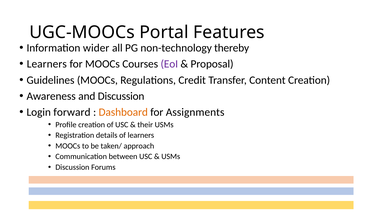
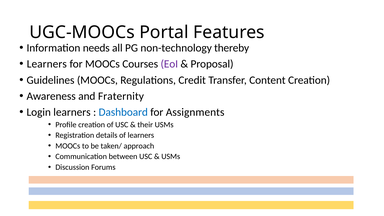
wider: wider -> needs (96, 48)
and Discussion: Discussion -> Fraternity (121, 96)
Login forward: forward -> learners (72, 112)
Dashboard colour: orange -> blue (123, 112)
